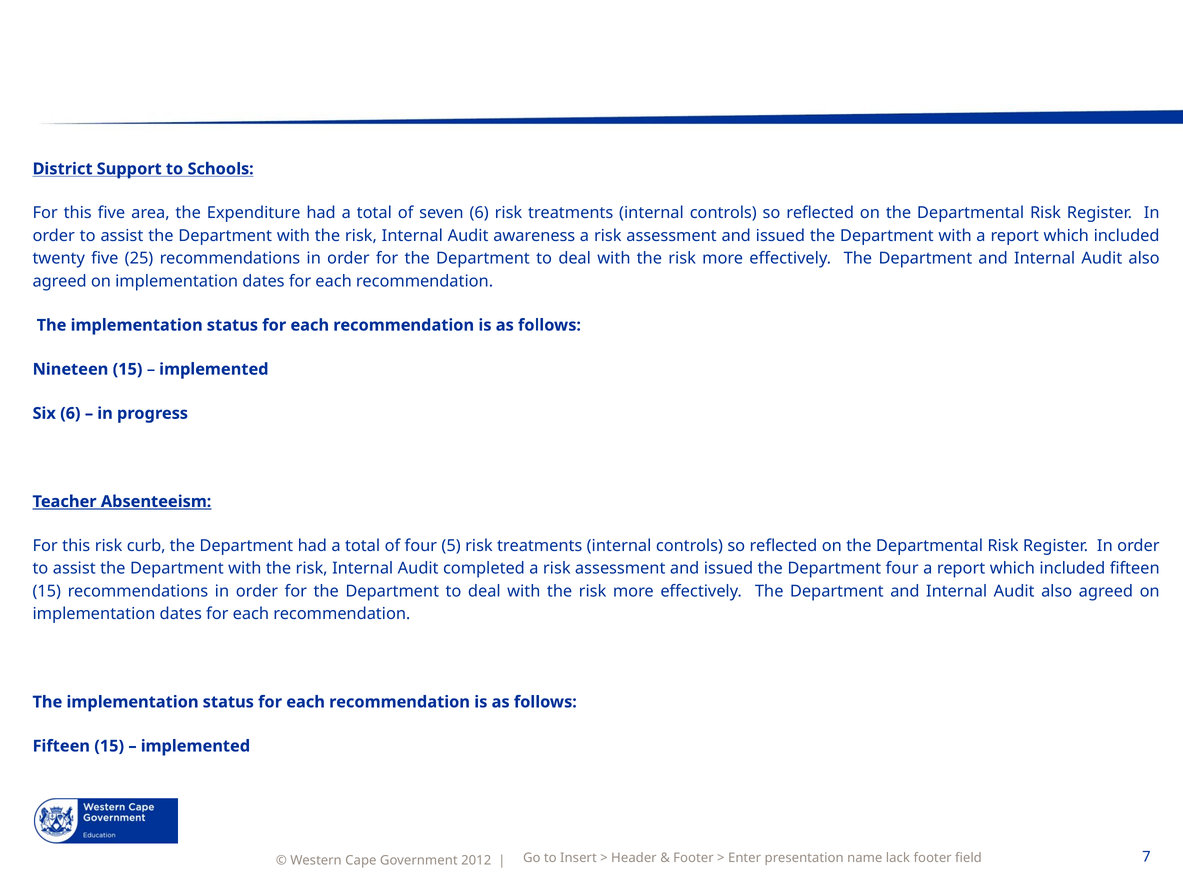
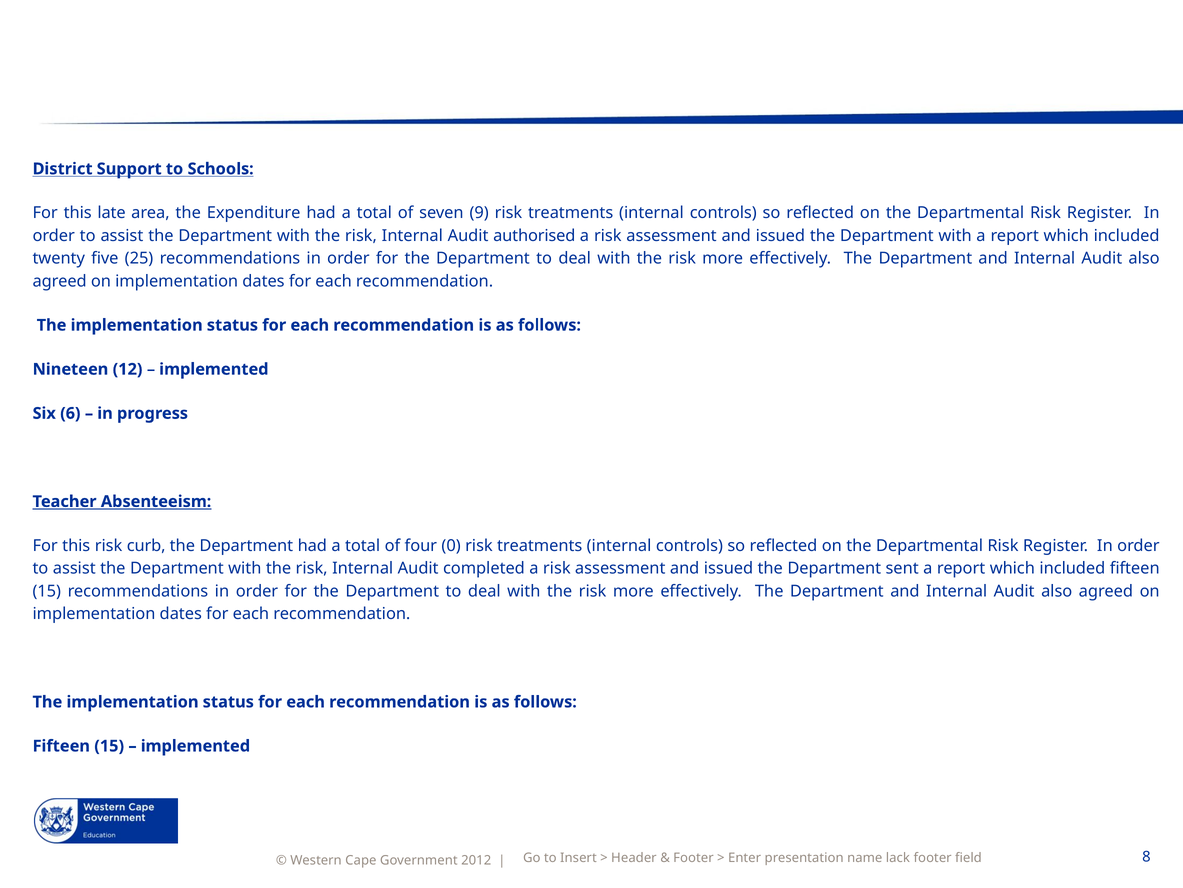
this five: five -> late (112, 213)
seven 6: 6 -> 9 (479, 213)
awareness: awareness -> authorised (534, 236)
Nineteen 15: 15 -> 12 (128, 369)
5: 5 -> 0 (451, 545)
Department four: four -> sent (902, 568)
7: 7 -> 8 (1146, 856)
